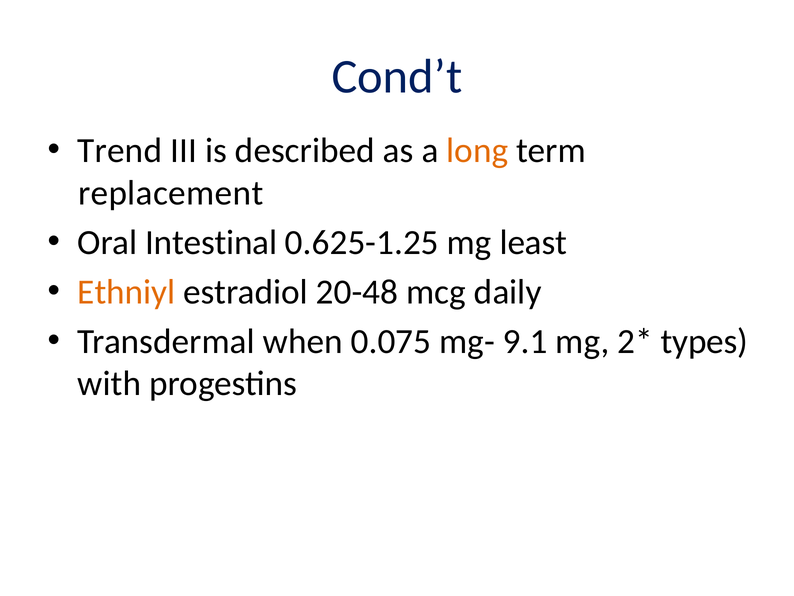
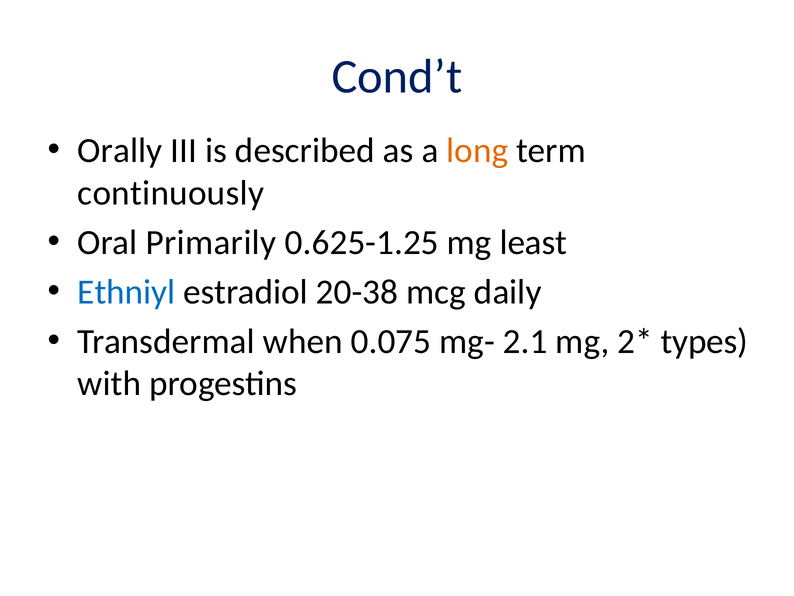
Trend: Trend -> Orally (120, 150)
replacement: replacement -> continuously (171, 193)
Intestinal: Intestinal -> Primarily (211, 242)
Ethniyl colour: orange -> blue (126, 292)
20-48: 20-48 -> 20-38 (357, 292)
9.1: 9.1 -> 2.1 (525, 341)
